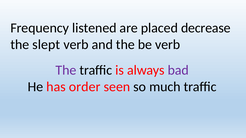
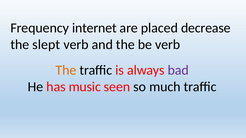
listened: listened -> internet (94, 28)
The colour: purple -> orange (66, 70)
order: order -> music (85, 87)
